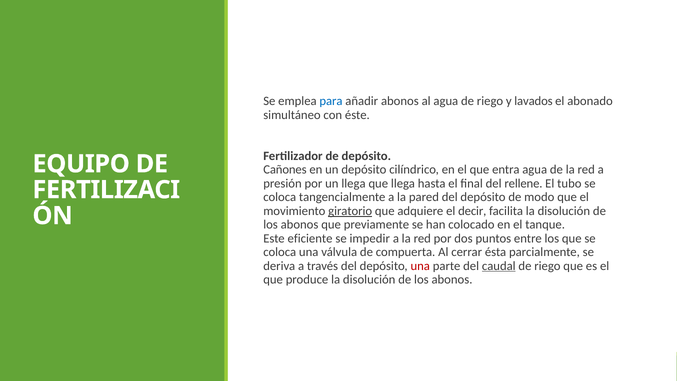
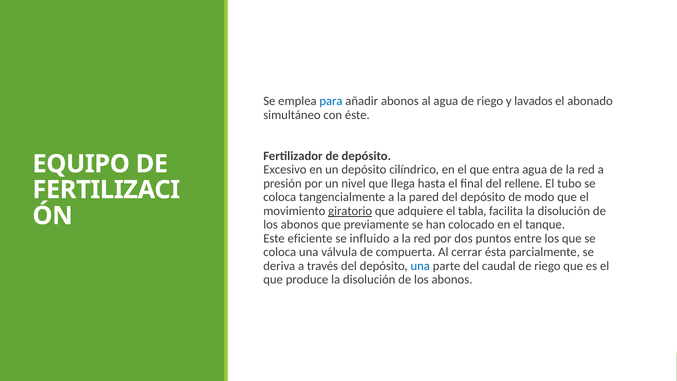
Cañones: Cañones -> Excesivo (285, 170)
un llega: llega -> nivel (354, 183)
decir: decir -> tabla (472, 211)
impedir: impedir -> influido (370, 238)
una colour: red -> blue (420, 266)
caudal underline: present -> none (499, 266)
